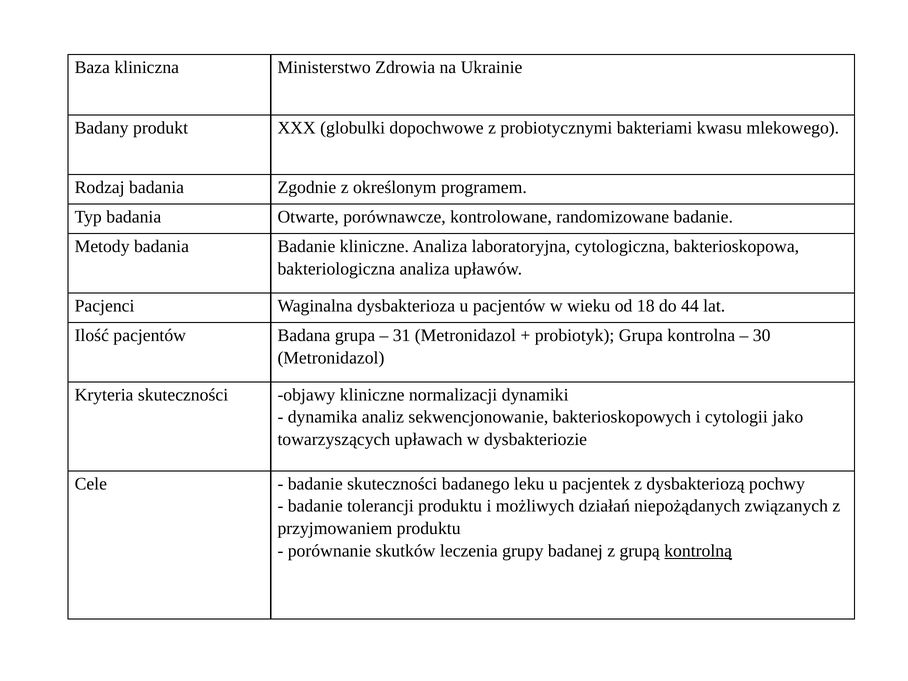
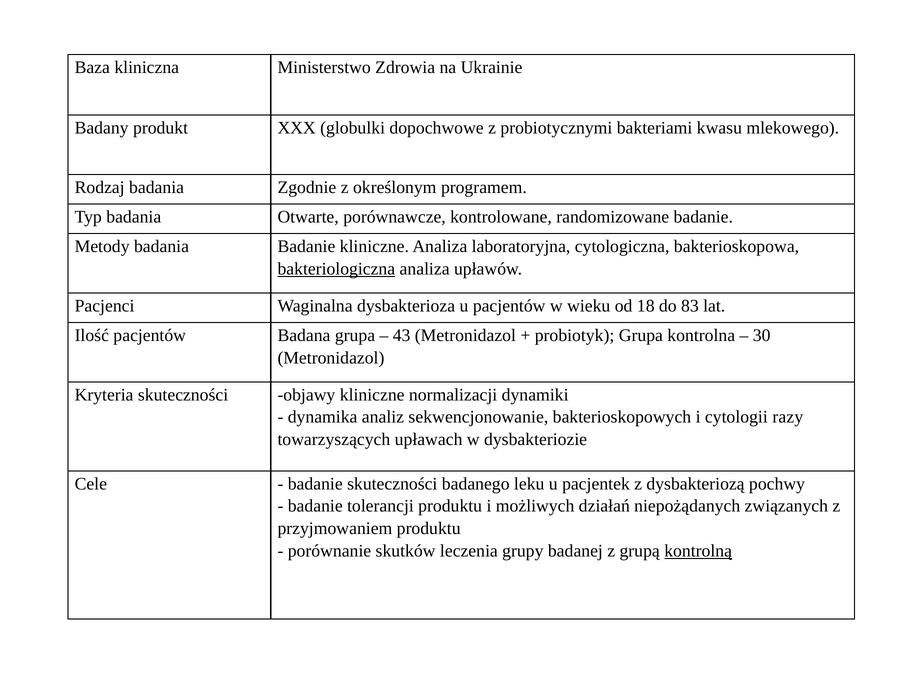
bakteriologiczna underline: none -> present (336, 269)
44: 44 -> 83 (690, 306)
31: 31 -> 43 (402, 335)
jako: jako -> razy (788, 417)
